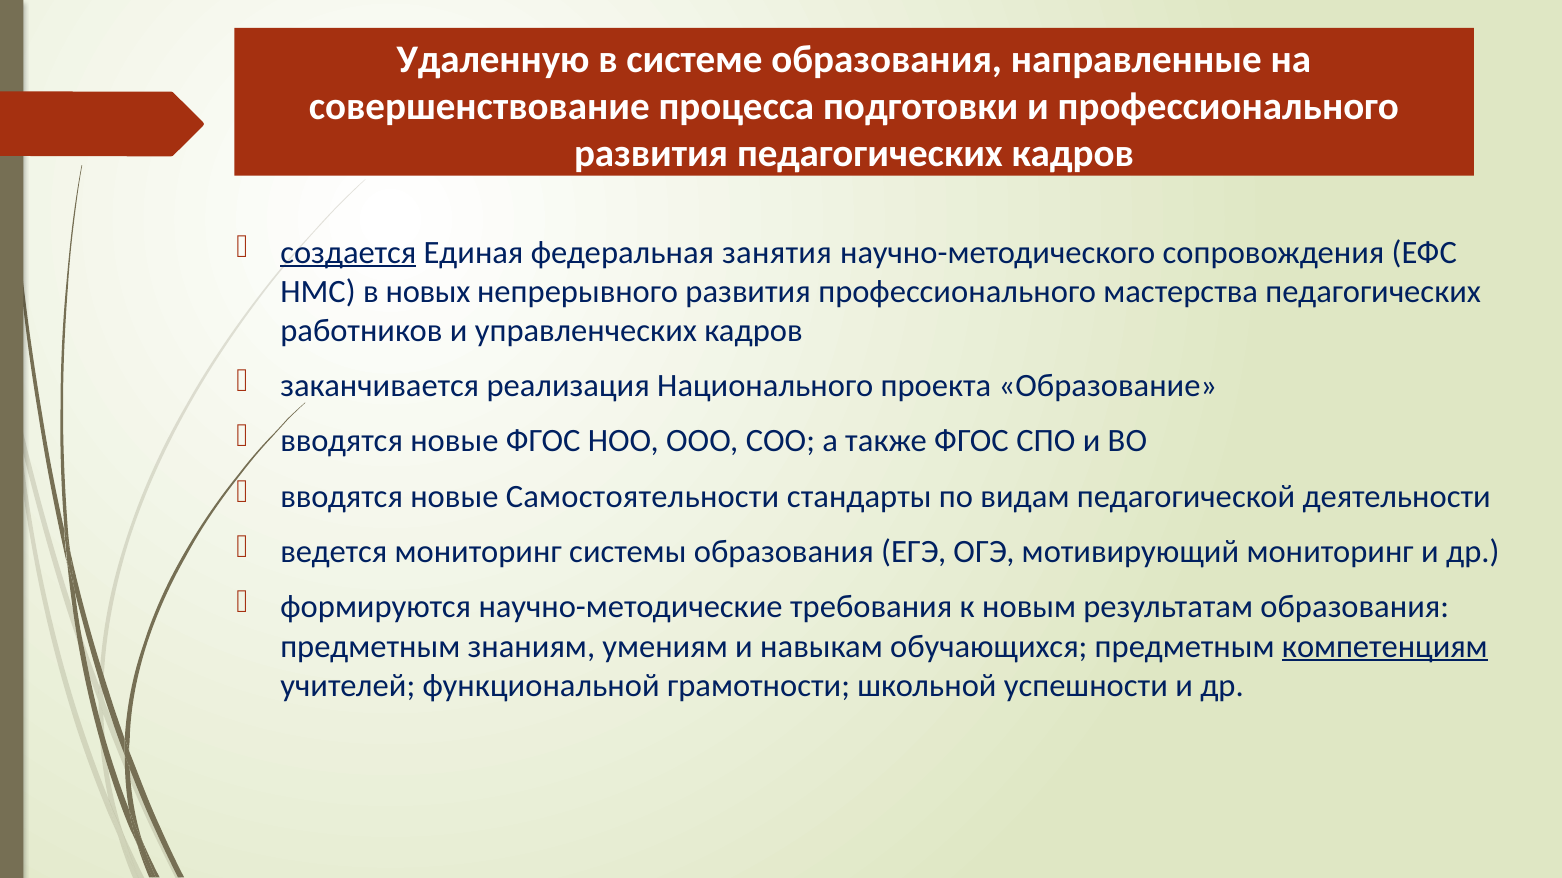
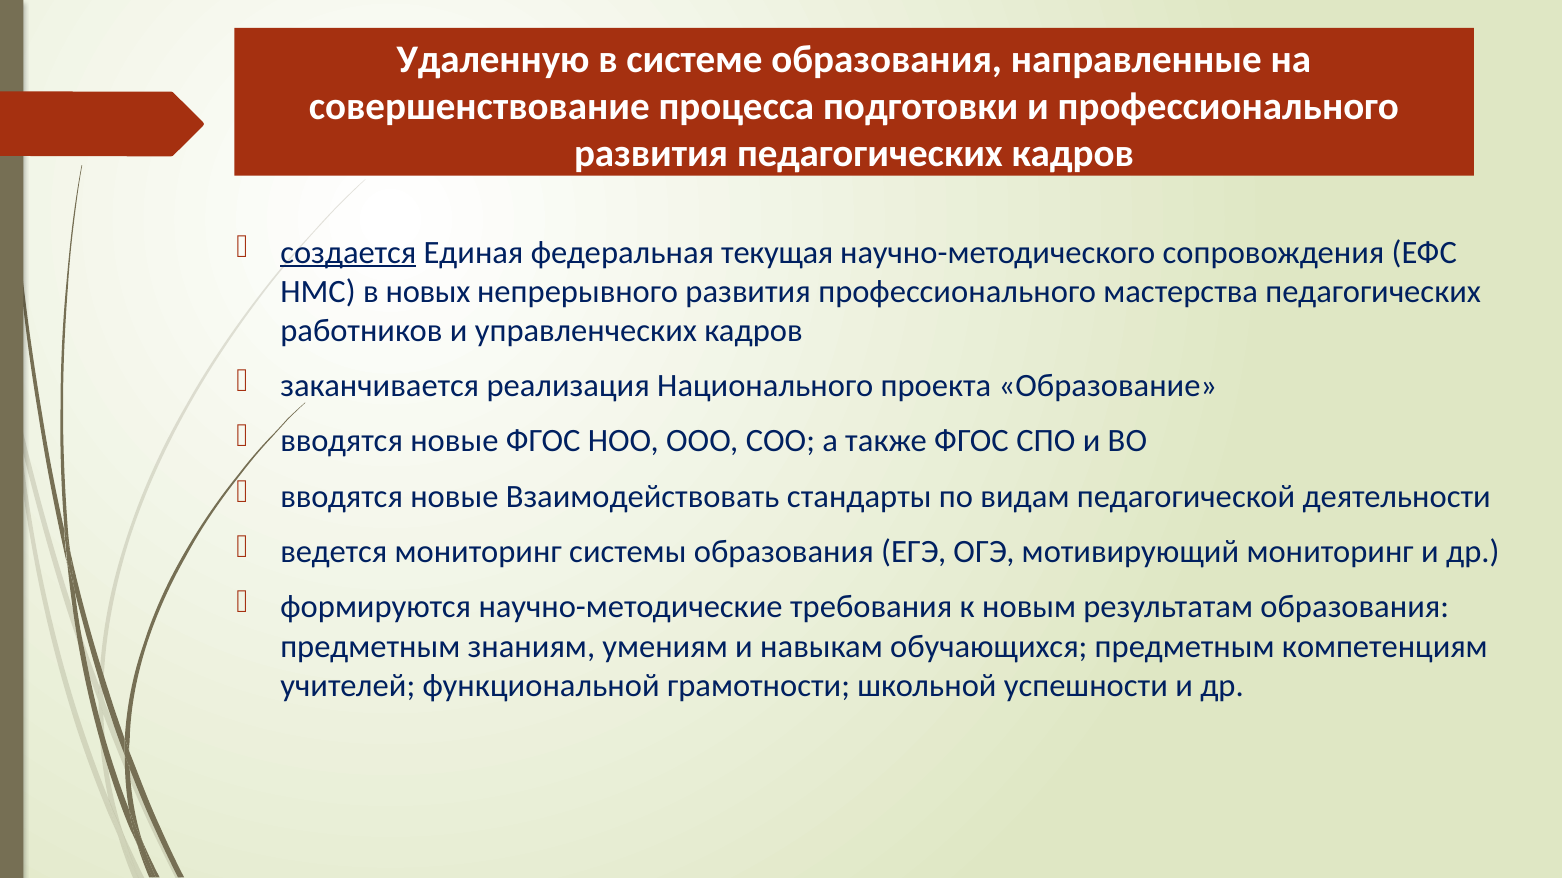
занятия: занятия -> текущая (777, 252)
Самостоятельности: Самостоятельности -> Взаимодействовать (643, 497)
компетенциям underline: present -> none (1385, 647)
